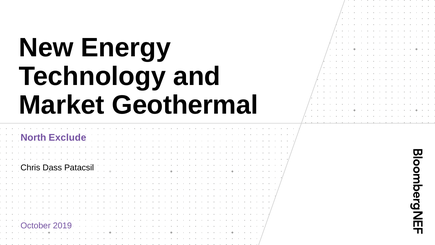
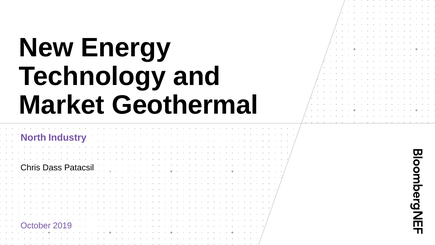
Exclude: Exclude -> Industry (68, 138)
